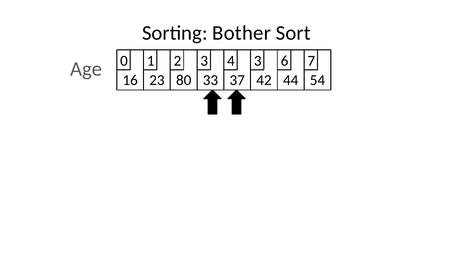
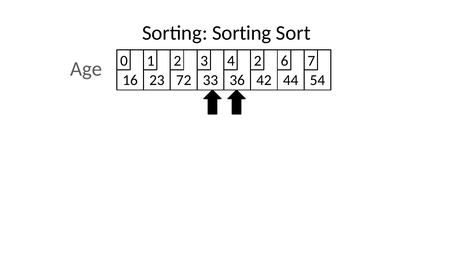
Sorting Bother: Bother -> Sorting (242, 33)
4 3: 3 -> 2 (258, 61)
80: 80 -> 72 (184, 80)
37: 37 -> 36 (237, 80)
